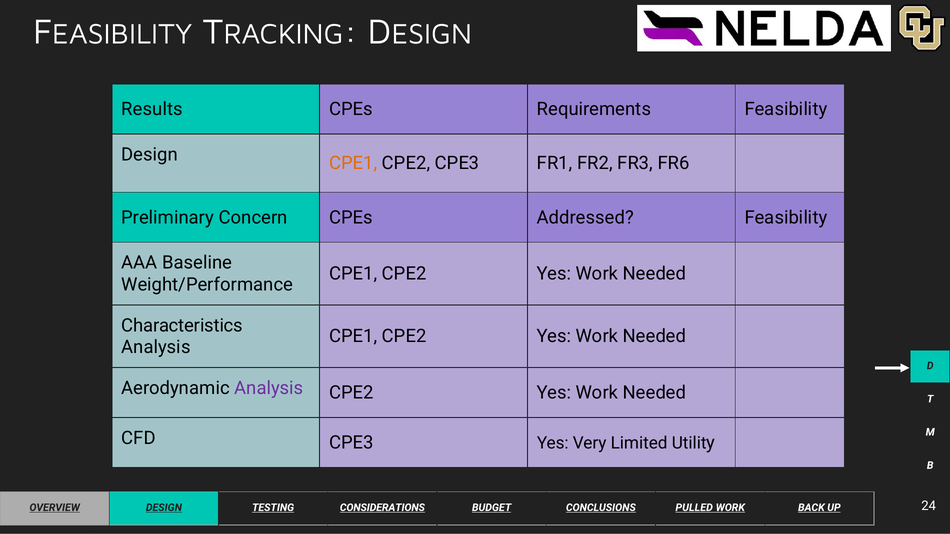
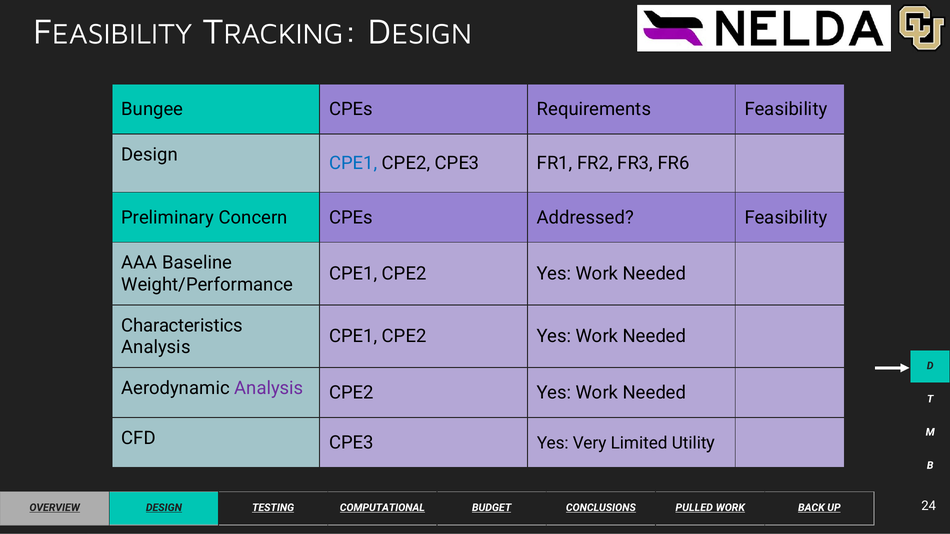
Results: Results -> Bungee (152, 109)
CPE1 colour: orange -> blue (353, 163)
CONSIDERATIONS: CONSIDERATIONS -> COMPUTATIONAL (382, 508)
